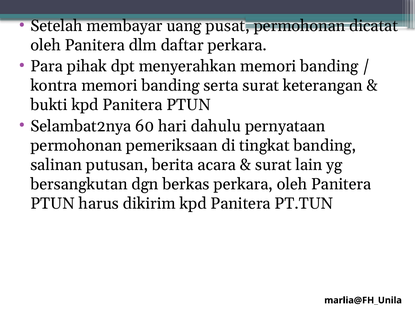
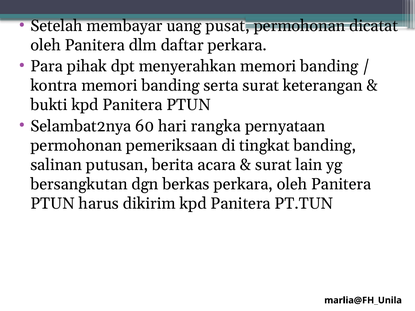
dahulu: dahulu -> rangka (216, 126)
